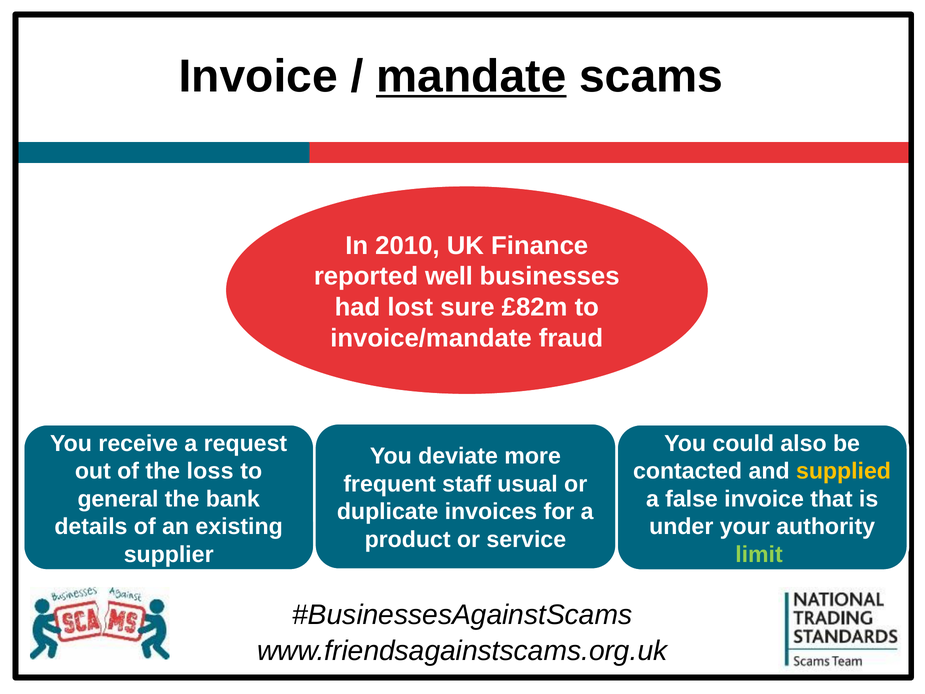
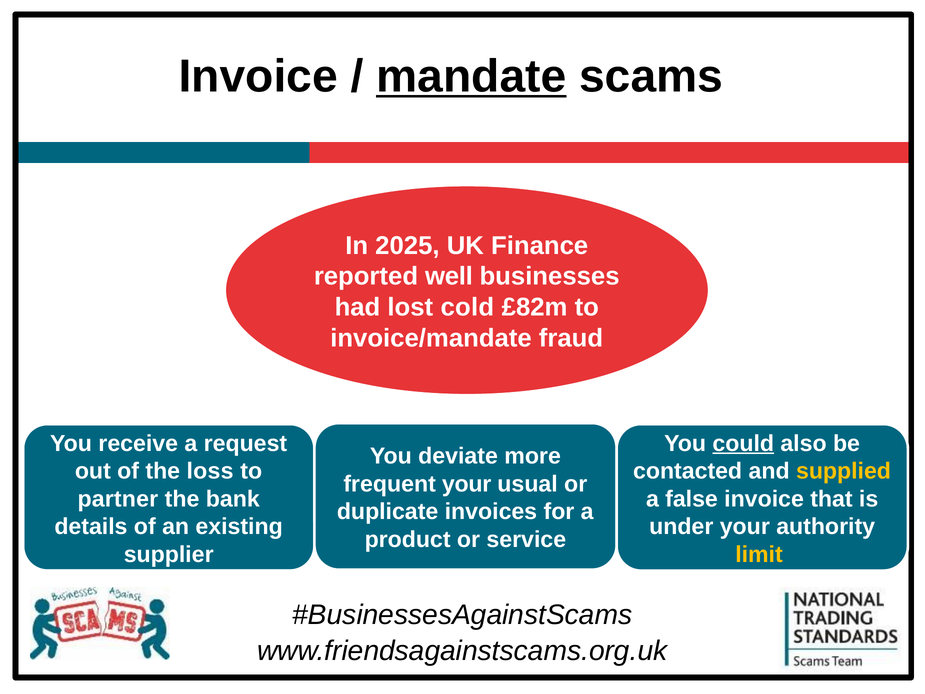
2010: 2010 -> 2025 (407, 246)
sure: sure -> cold (467, 307)
could underline: none -> present (743, 443)
frequent staff: staff -> your (467, 484)
general: general -> partner (118, 499)
limit colour: light green -> yellow (759, 554)
